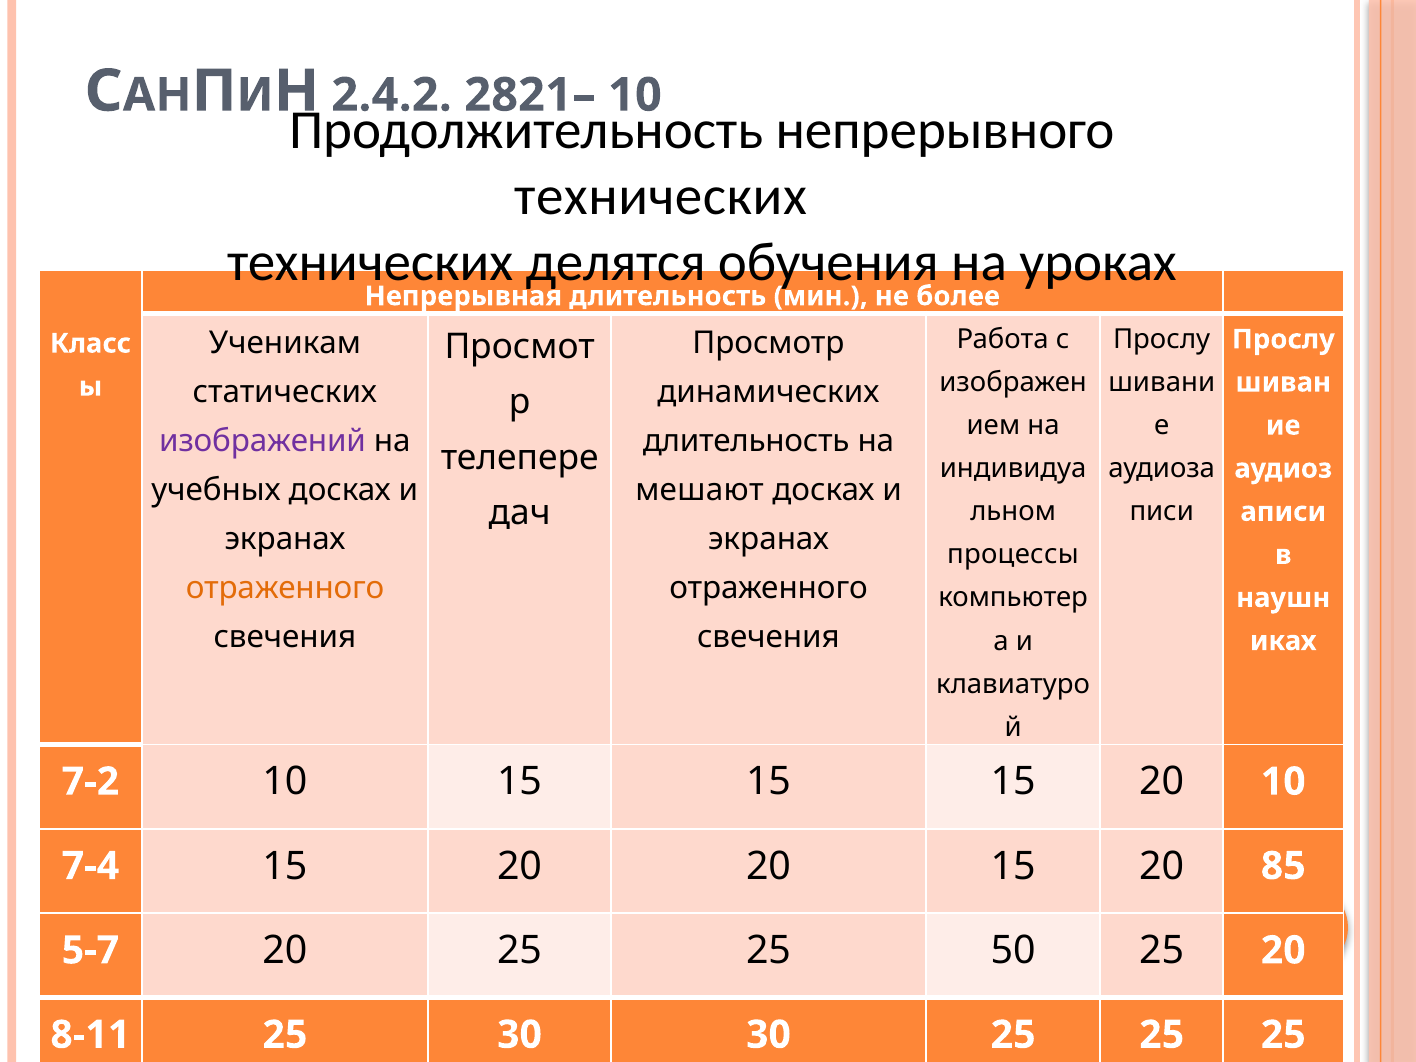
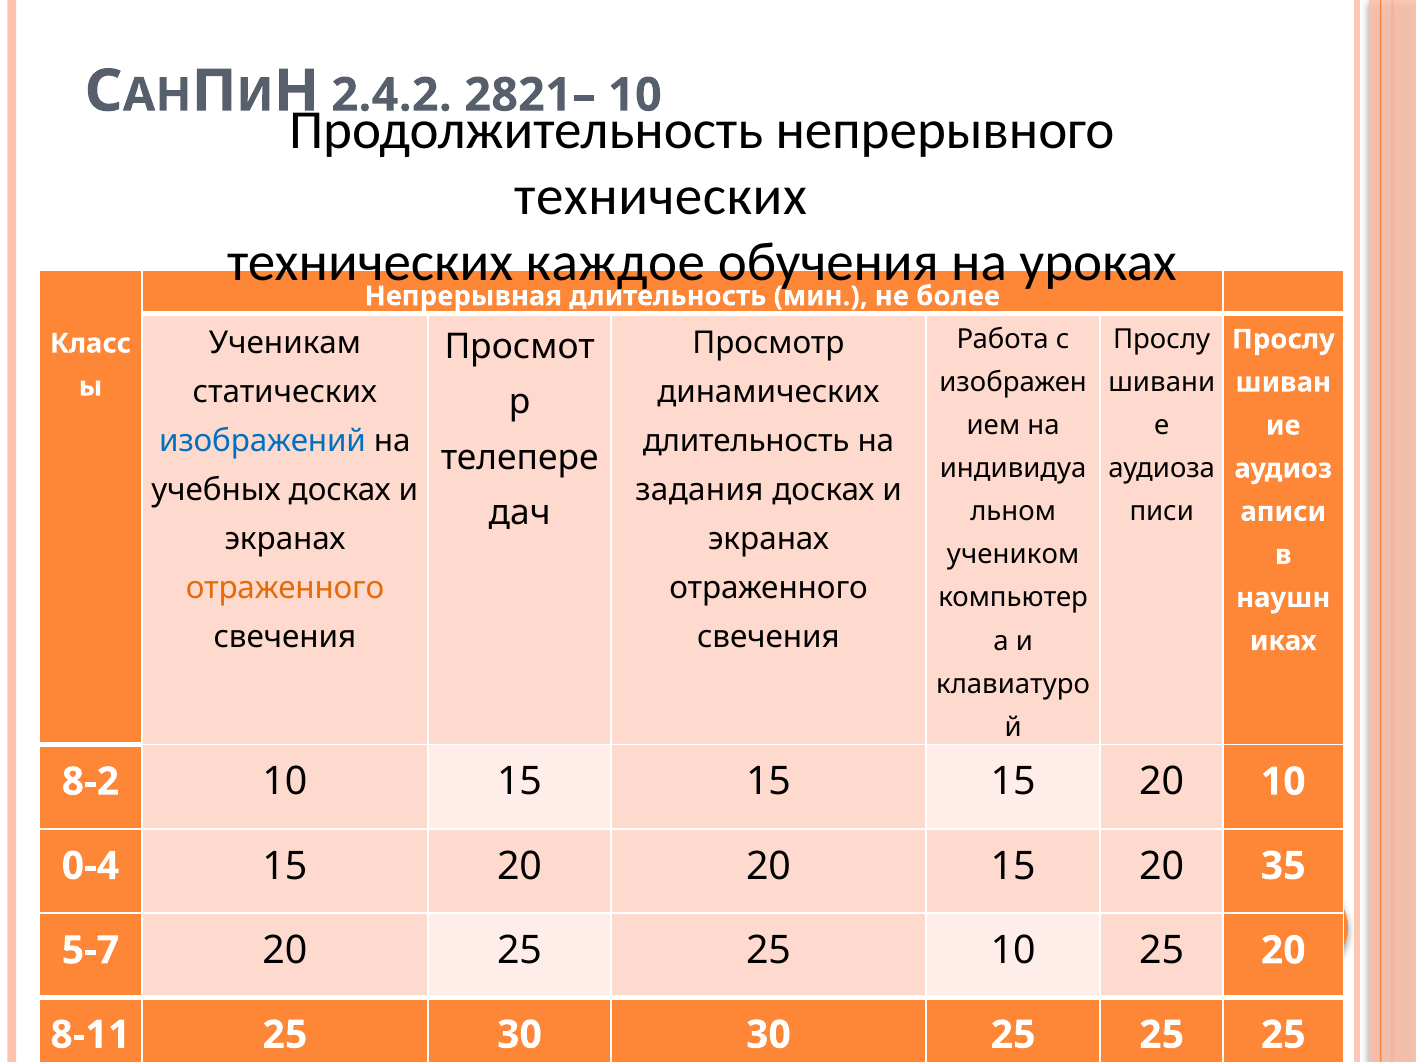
делятся: делятся -> каждое (615, 262)
изображений colour: purple -> blue (263, 441)
мешают: мешают -> задания (699, 490)
процессы: процессы -> учеником (1013, 555)
7-2: 7-2 -> 8-2 (90, 782)
7-4: 7-4 -> 0-4 (90, 866)
85: 85 -> 35 (1283, 866)
25 50: 50 -> 10 (1013, 950)
